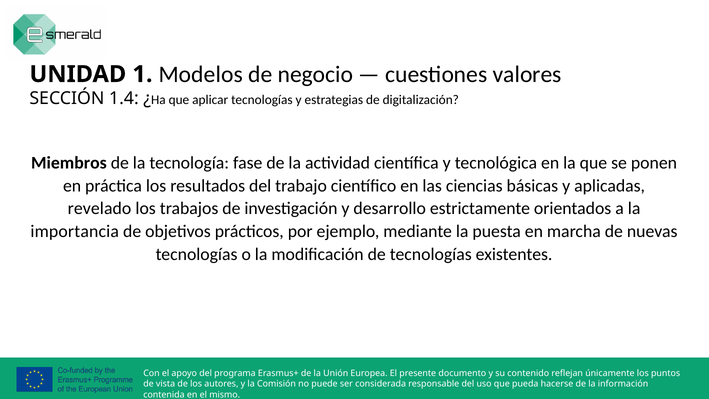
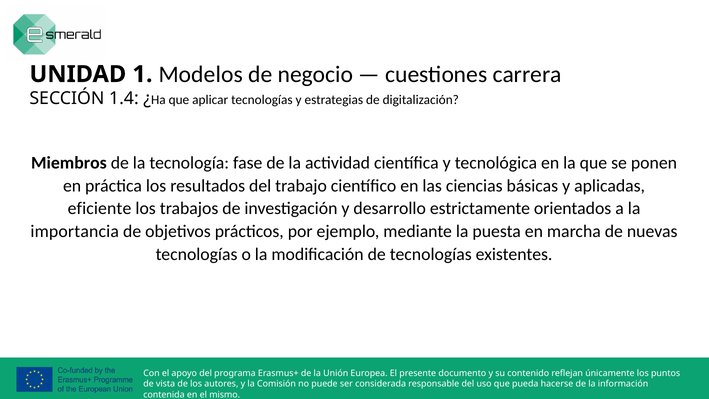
valores: valores -> carrera (527, 74)
revelado: revelado -> eficiente (99, 209)
